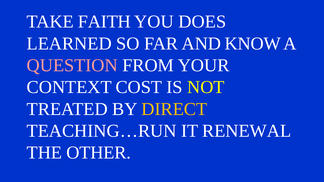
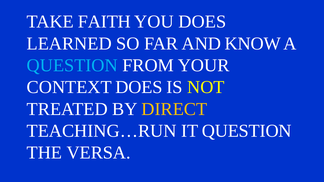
QUESTION colour: pink -> light blue (72, 65)
CONTEXT COST: COST -> DOES (139, 87)
IT RENEWAL: RENEWAL -> QUESTION (247, 131)
OTHER: OTHER -> VERSA (99, 153)
